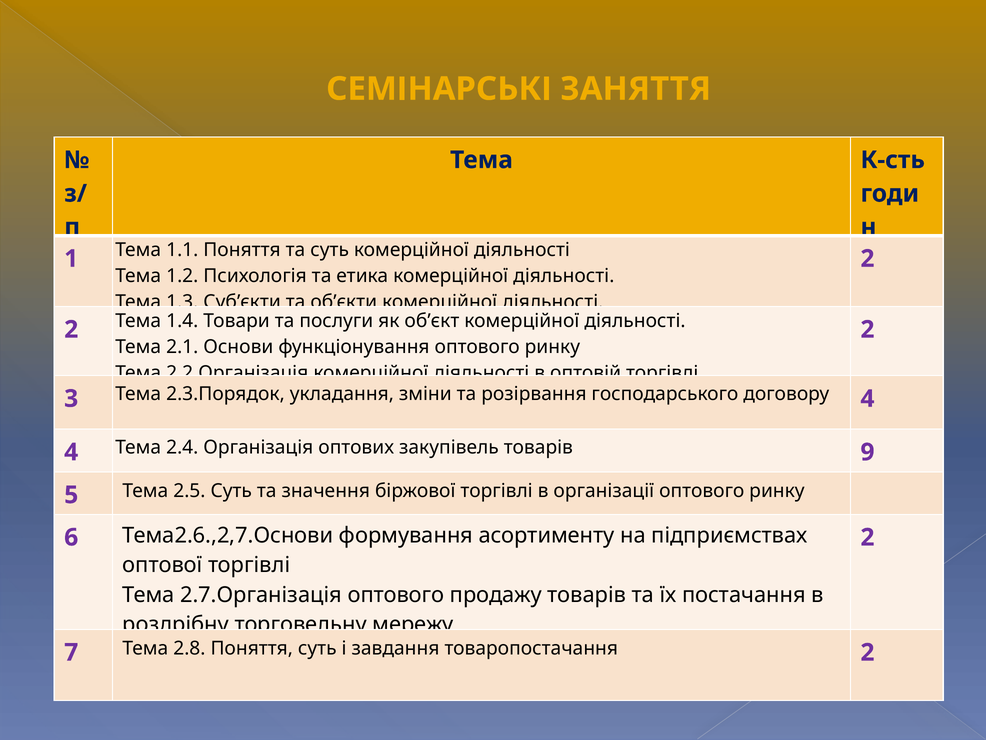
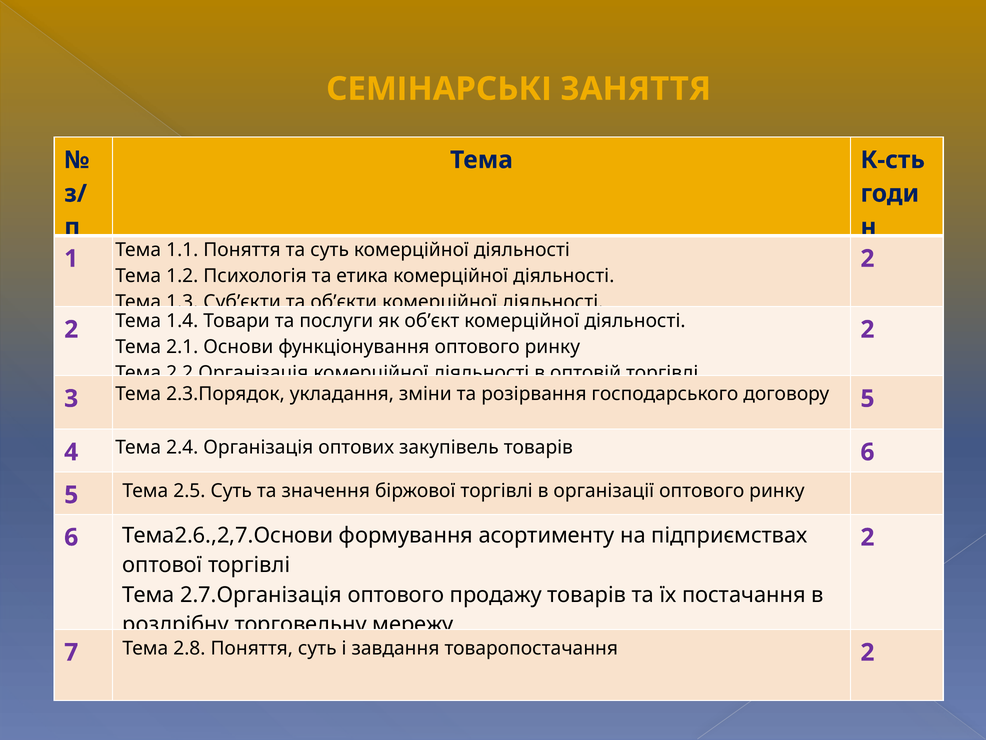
договору 4: 4 -> 5 (867, 398)
товарів 9: 9 -> 6 (867, 452)
